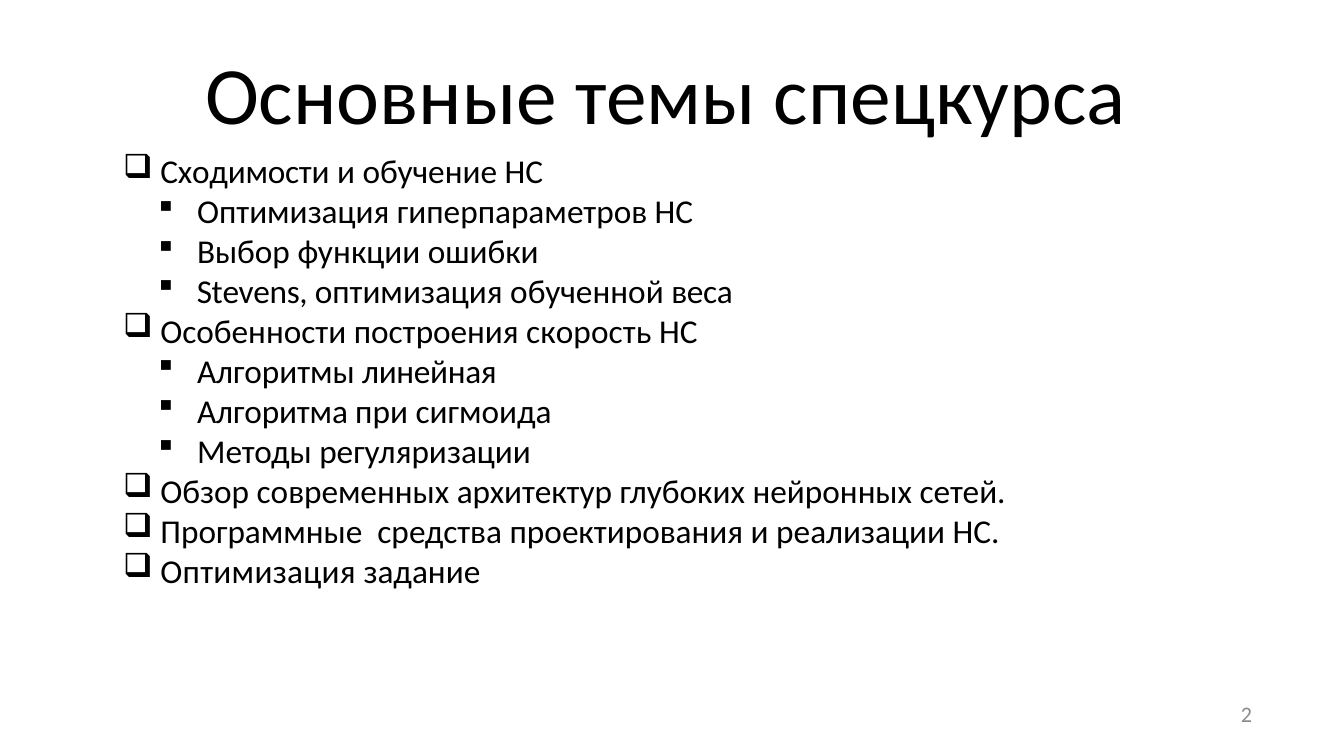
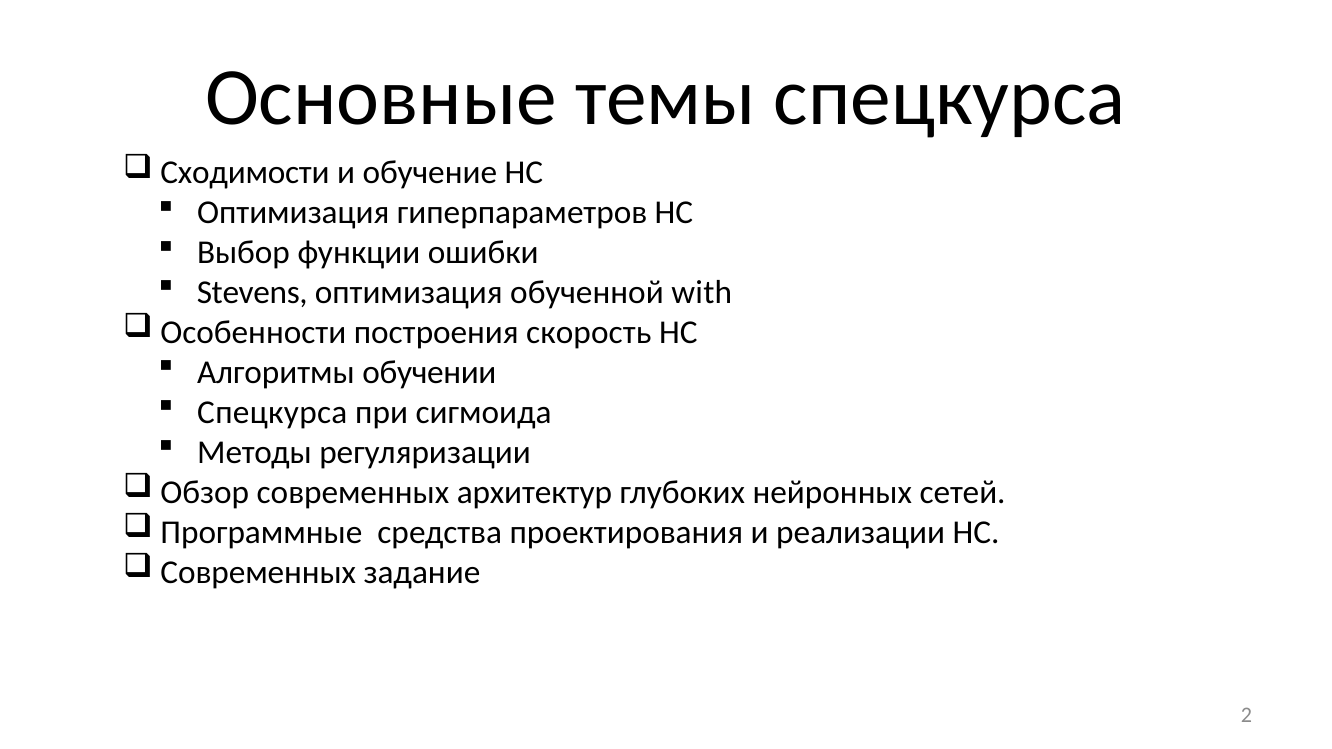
веса: веса -> with (702, 293)
линейная: линейная -> обучении (429, 372)
Алгоритма: Алгоритма -> Спецкурса (272, 412)
Оптимизация: Оптимизация -> Современных (258, 572)
